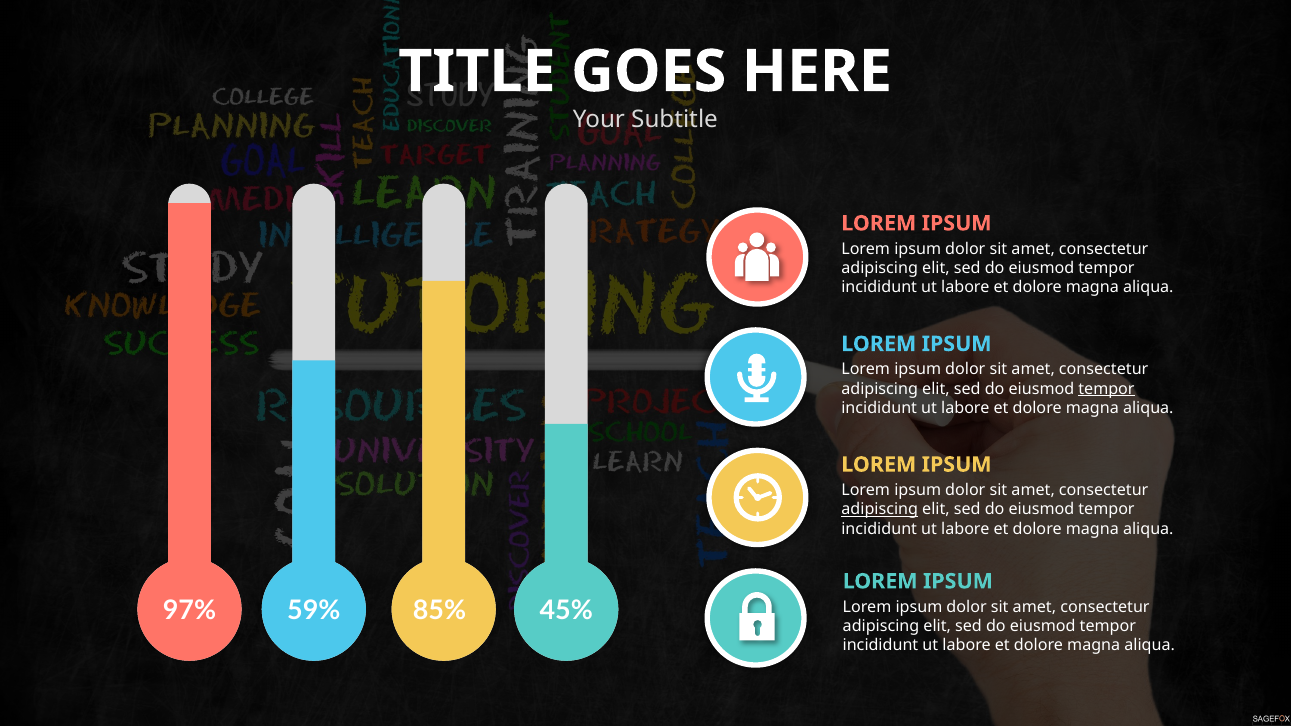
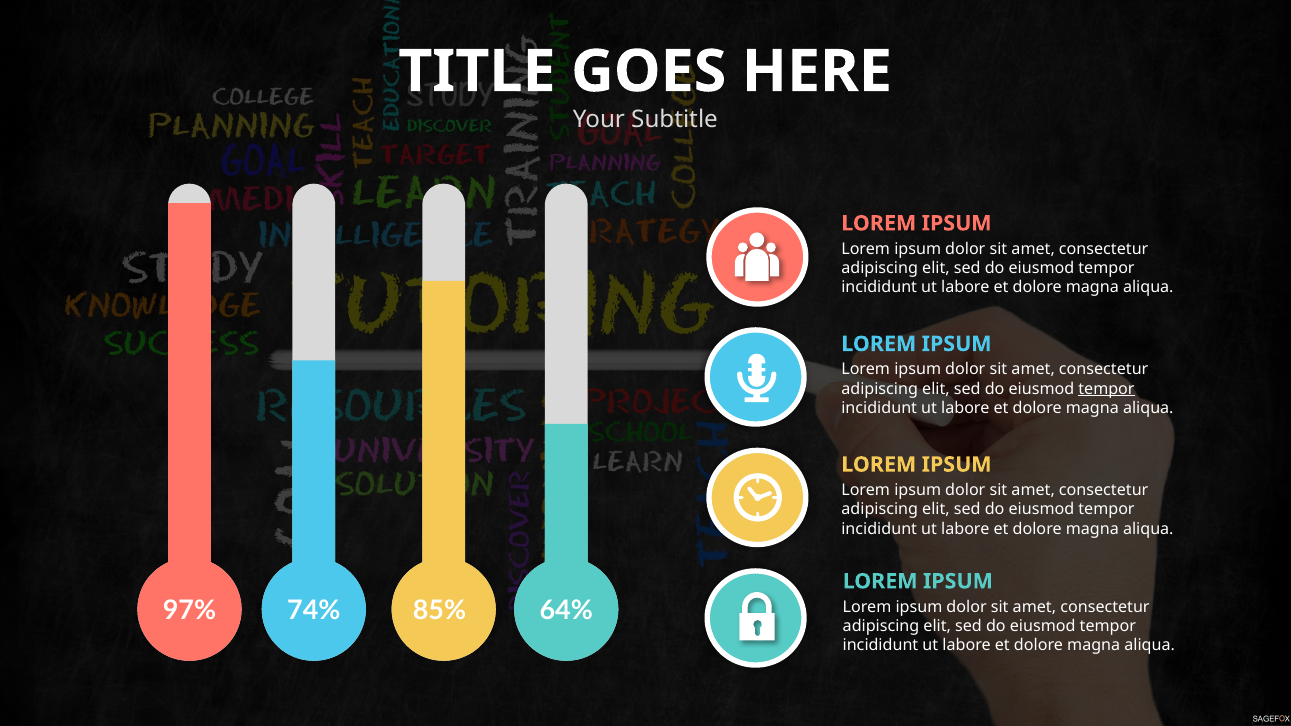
adipiscing underline: present -> none (880, 509)
59%: 59% -> 74% (314, 611)
45%: 45% -> 64% (566, 611)
